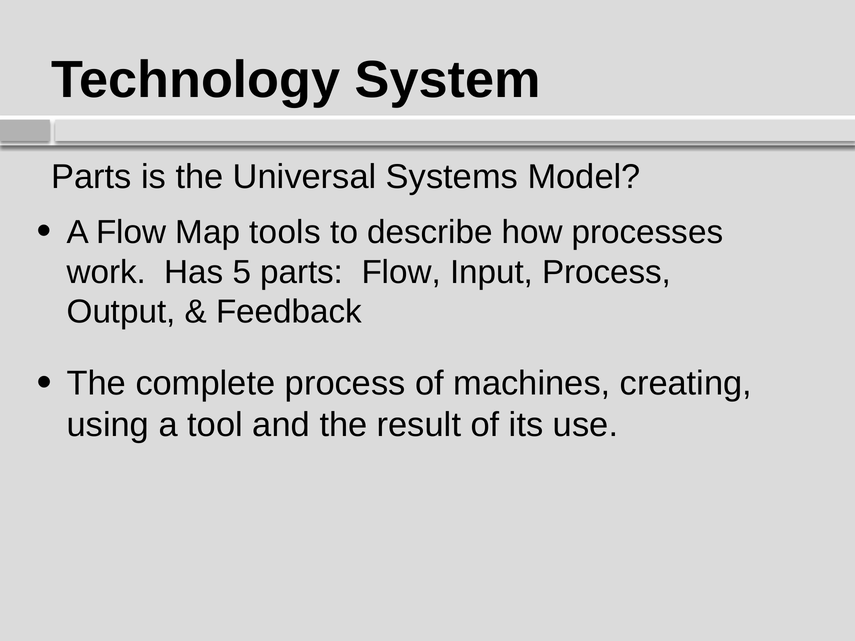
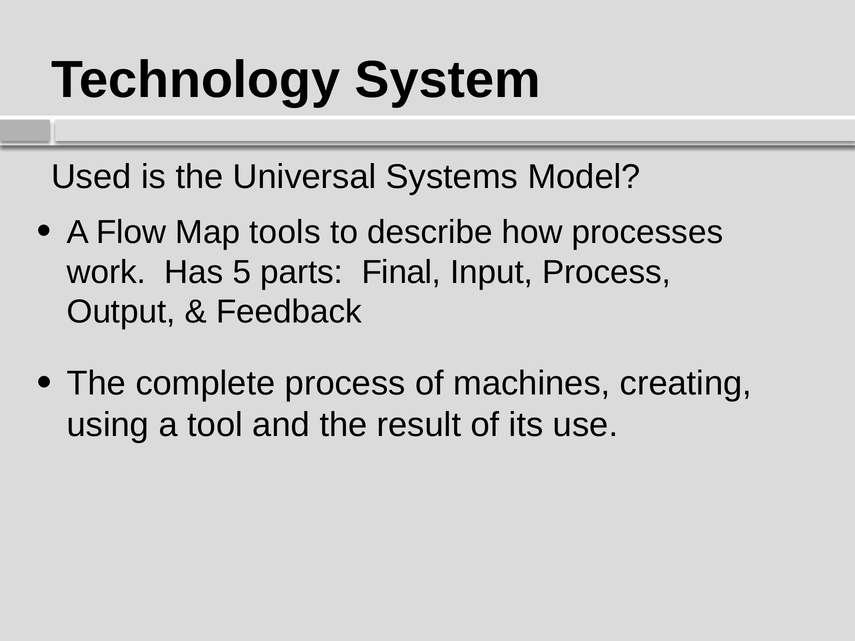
Parts: Parts -> Used (91, 177)
parts Flow: Flow -> Final (401, 272)
